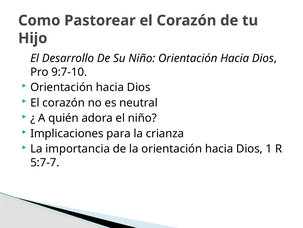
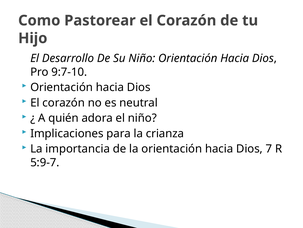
1: 1 -> 7 (269, 148)
5:7-7: 5:7-7 -> 5:9-7 (45, 162)
